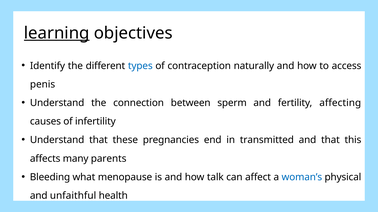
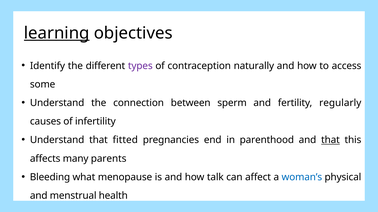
types colour: blue -> purple (140, 66)
penis: penis -> some (43, 85)
affecting: affecting -> regularly (340, 103)
these: these -> fitted (125, 140)
transmitted: transmitted -> parenthood (267, 140)
that underline: none -> present (330, 140)
unfaithful: unfaithful -> menstrual (73, 196)
